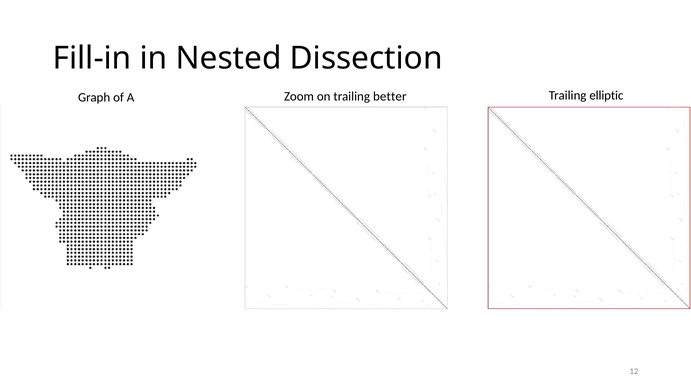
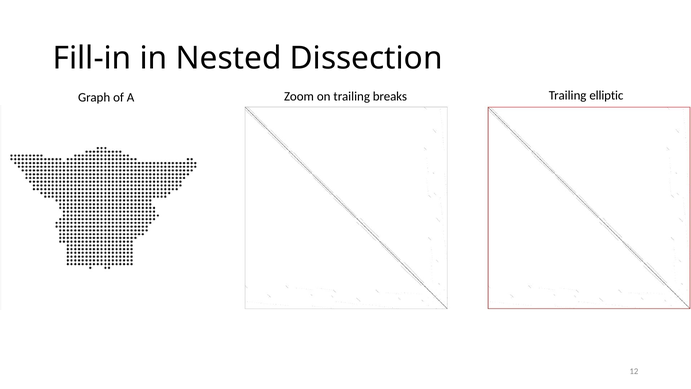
better: better -> breaks (390, 97)
